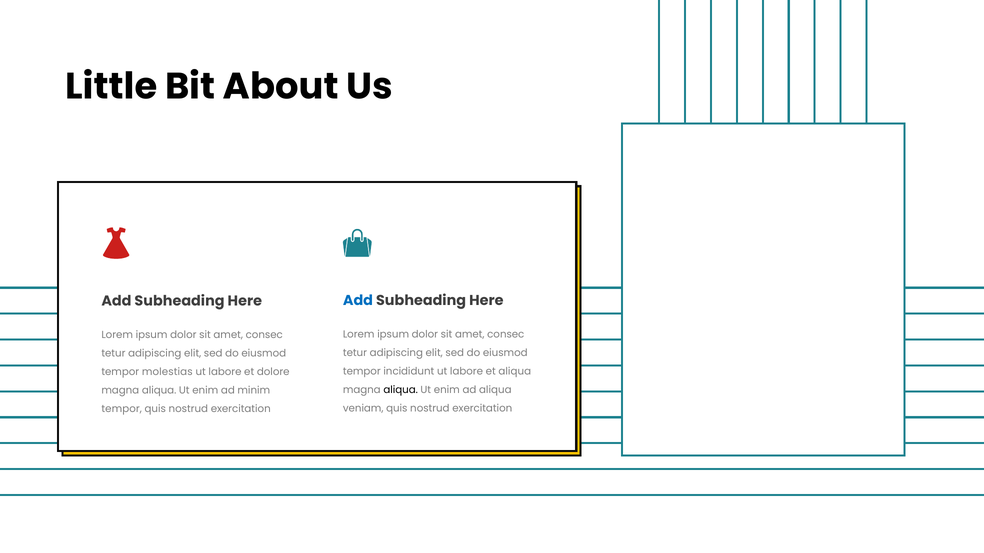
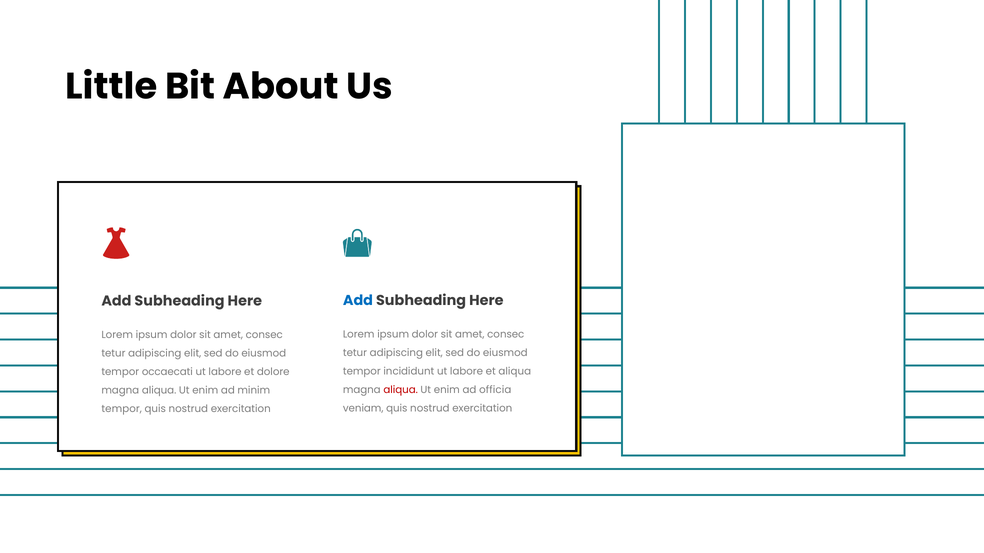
molestias: molestias -> occaecati (167, 372)
aliqua colour: black -> red (401, 390)
ad aliqua: aliqua -> officia (495, 390)
